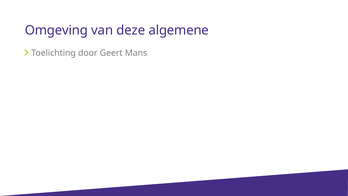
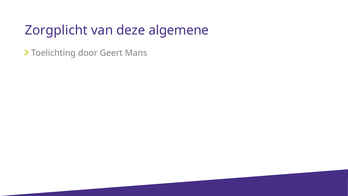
Omgeving: Omgeving -> Zorgplicht (56, 30)
